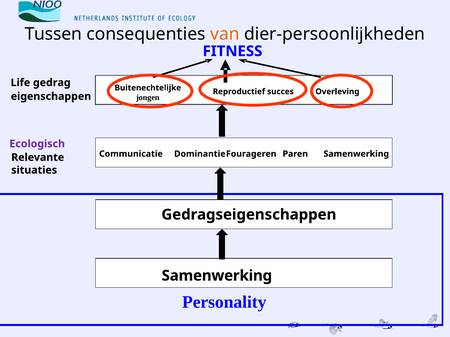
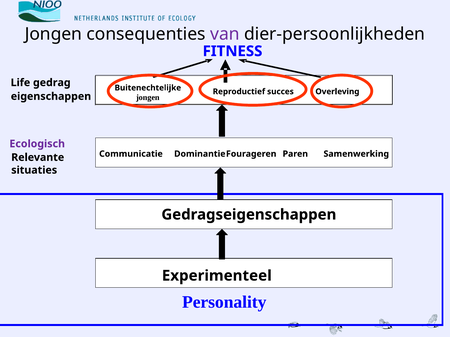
Tussen: Tussen -> Jongen (53, 34)
van colour: orange -> purple (225, 34)
Samenwerking: Samenwerking -> Experimenteel (217, 276)
